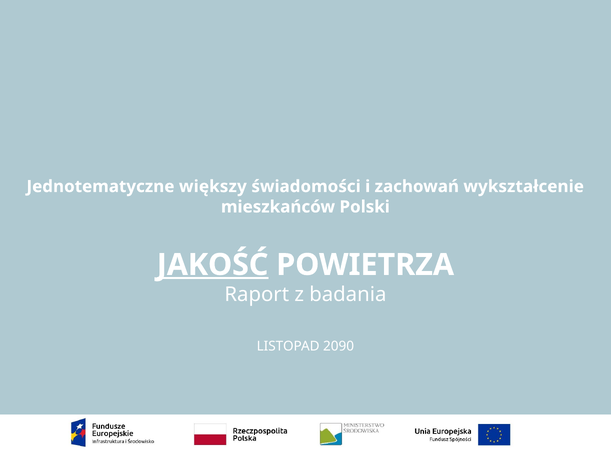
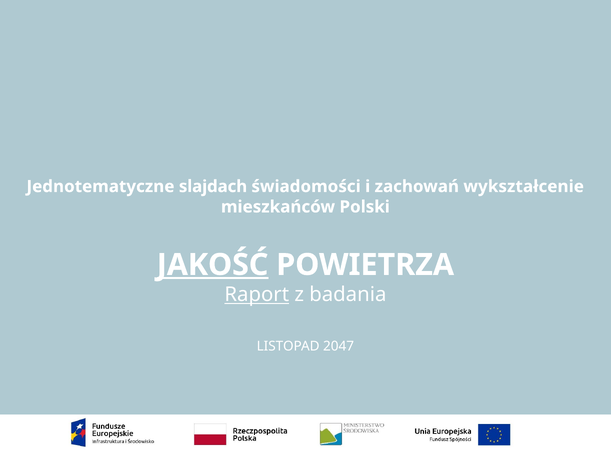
większy: większy -> slajdach (213, 187)
Raport underline: none -> present (257, 295)
2090: 2090 -> 2047 (339, 346)
